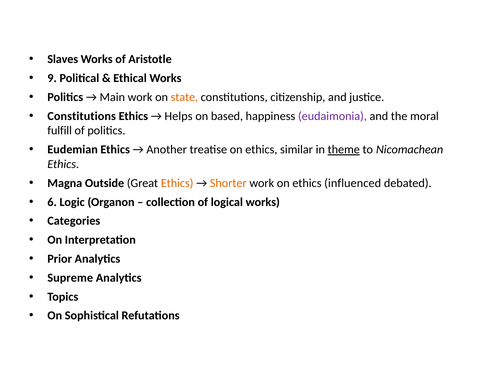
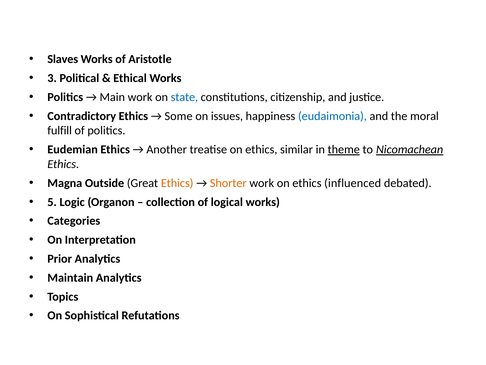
9: 9 -> 3 (52, 78)
state colour: orange -> blue (184, 97)
Constitutions: Constitutions -> Contradictory (82, 116)
Helps: Helps -> Some (179, 116)
based: based -> issues (227, 116)
eudaimonia colour: purple -> blue (332, 116)
Nicomachean underline: none -> present (410, 149)
6: 6 -> 5 (52, 202)
Supreme: Supreme -> Maintain (70, 277)
